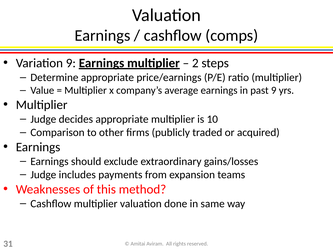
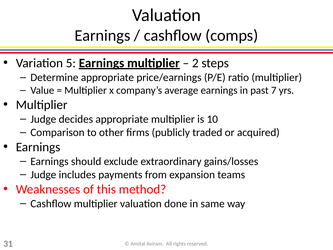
Variation 9: 9 -> 5 (71, 63)
past 9: 9 -> 7 (274, 90)
